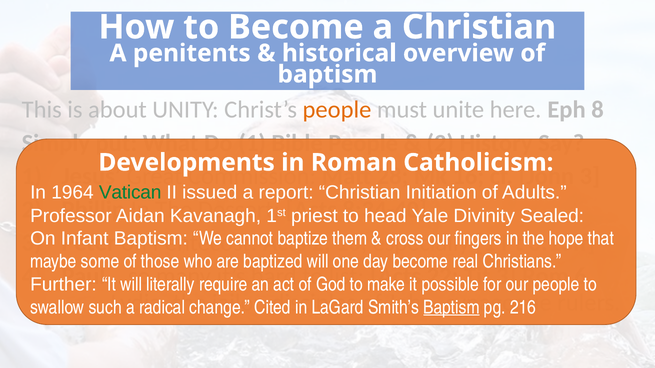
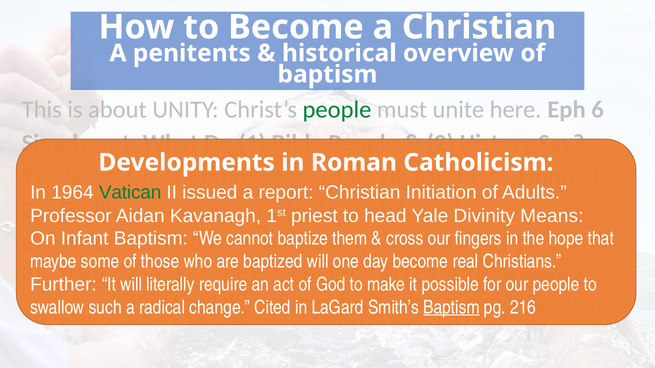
people colour: orange -> green (337, 110)
Eph 8: 8 -> 6 (597, 110)
Sealed: Sealed -> Means (552, 216)
